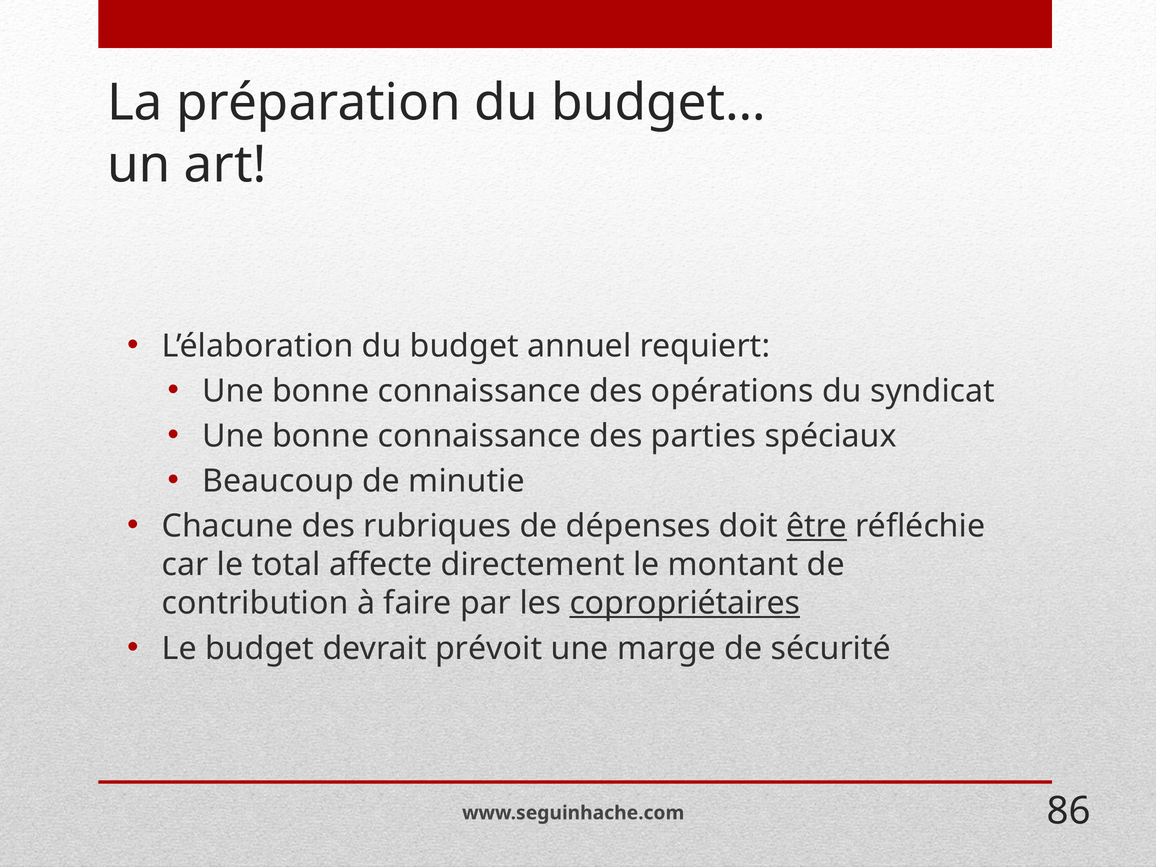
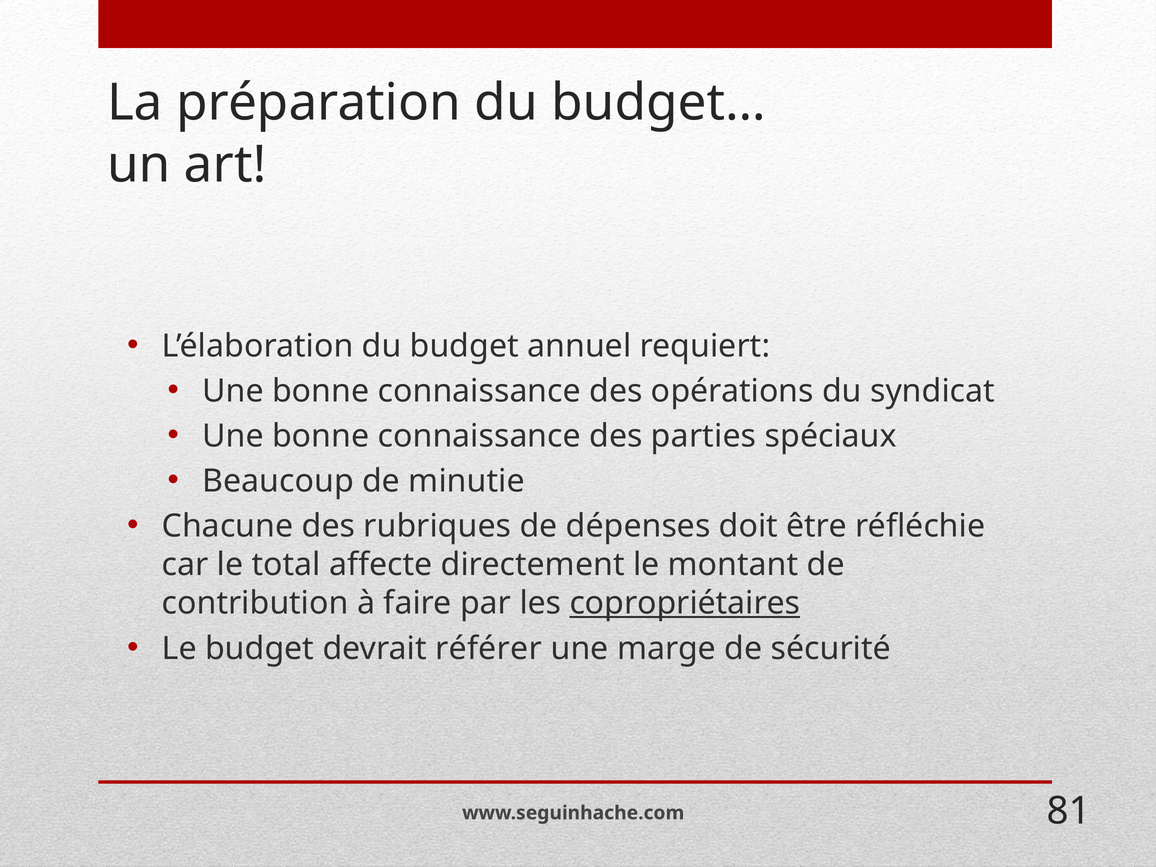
être underline: present -> none (817, 526)
prévoit: prévoit -> référer (489, 648)
86: 86 -> 81 (1069, 811)
